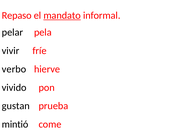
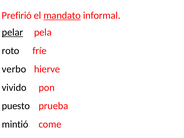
Repaso: Repaso -> Prefirió (17, 15)
pelar underline: none -> present (12, 32)
vivir: vivir -> roto (11, 51)
gustan: gustan -> puesto (16, 106)
